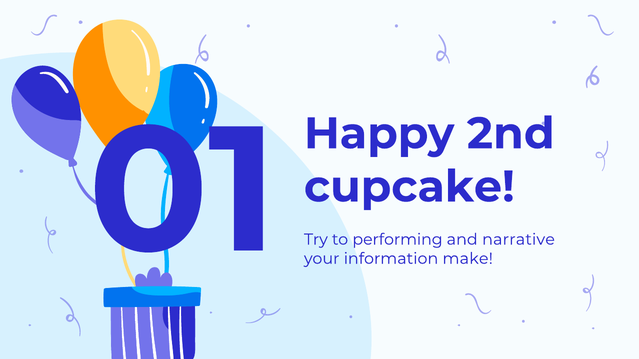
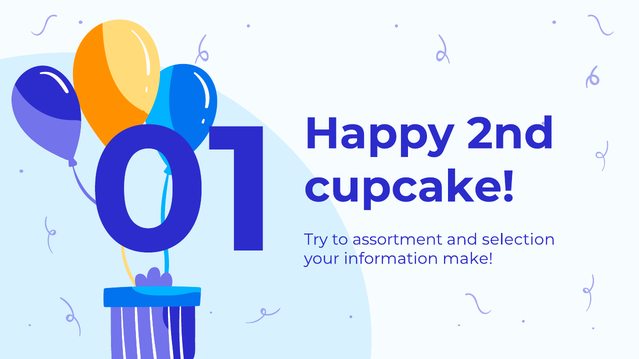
performing: performing -> assortment (397, 240)
narrative: narrative -> selection (519, 240)
